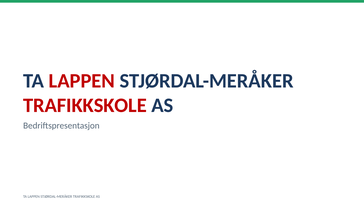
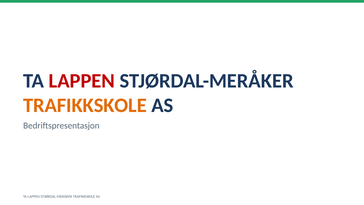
TRAFIKKSKOLE colour: red -> orange (85, 105)
